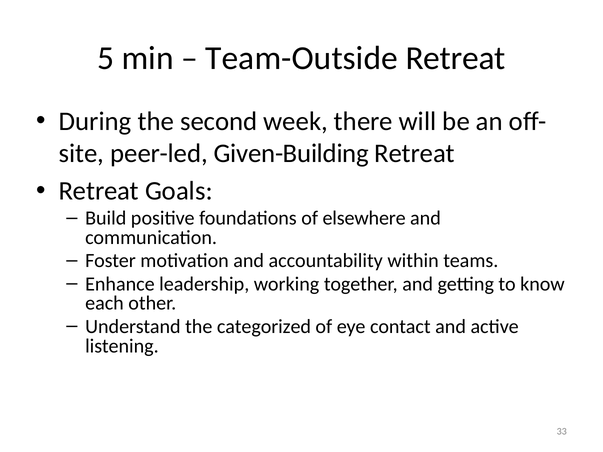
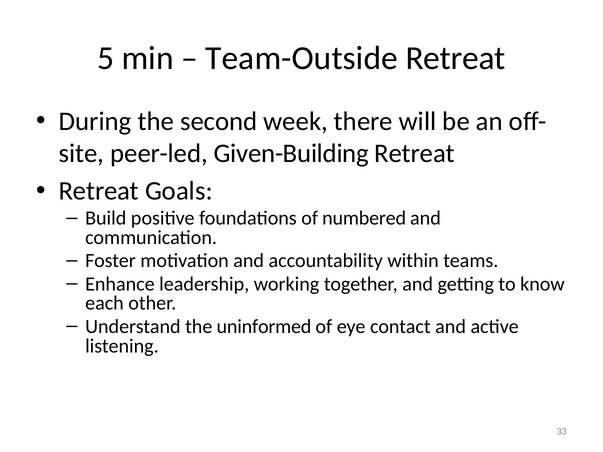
elsewhere: elsewhere -> numbered (364, 218)
categorized: categorized -> uninformed (264, 327)
